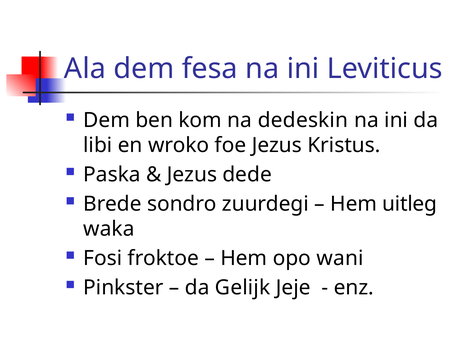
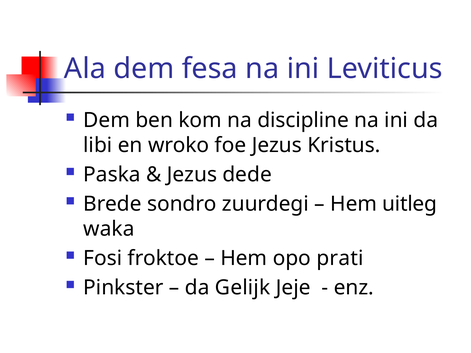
dedeskin: dedeskin -> discipline (303, 120)
wani: wani -> prati (340, 259)
